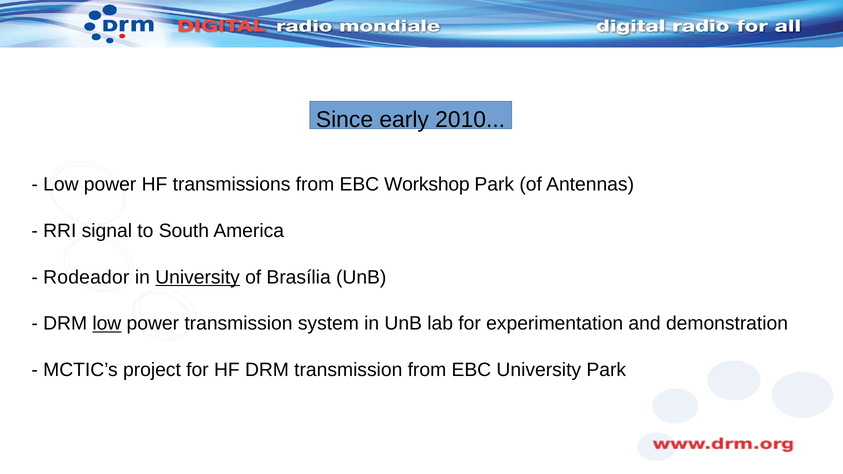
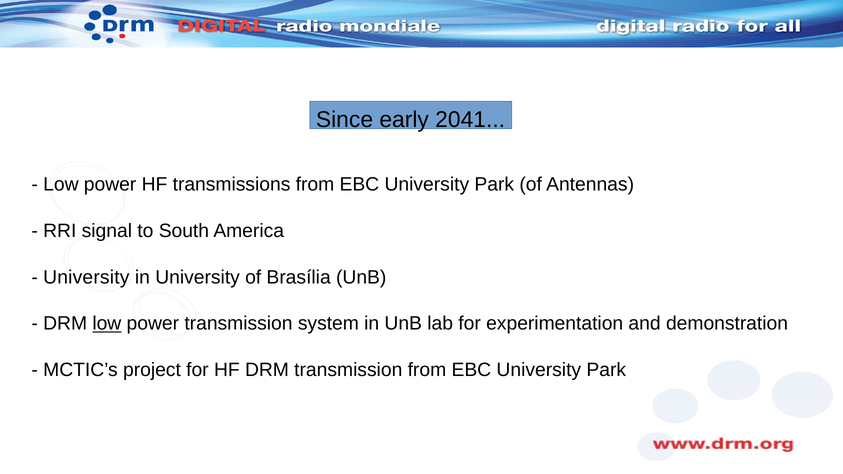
2010: 2010 -> 2041 (470, 120)
transmissions from EBC Workshop: Workshop -> University (427, 185)
Rodeador: Rodeador -> University (86, 277)
University underline: present -> none (198, 277)
